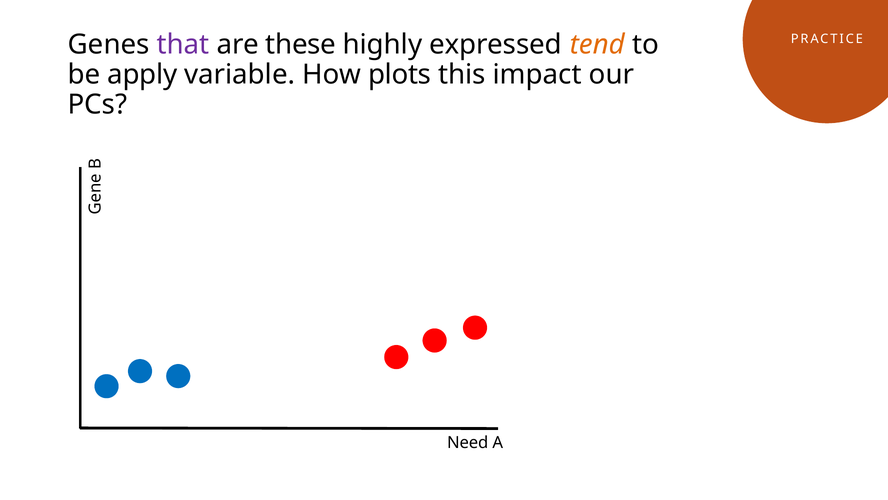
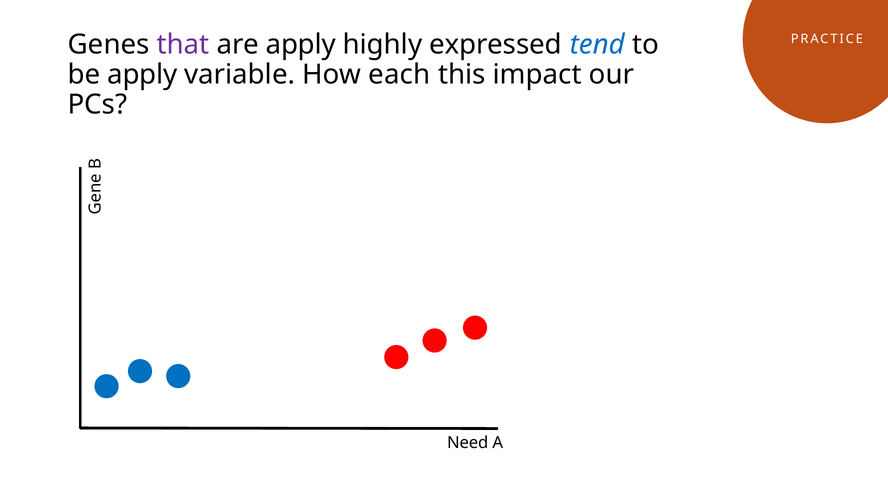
are these: these -> apply (301, 45)
tend colour: orange -> blue (597, 45)
plots: plots -> each (399, 75)
